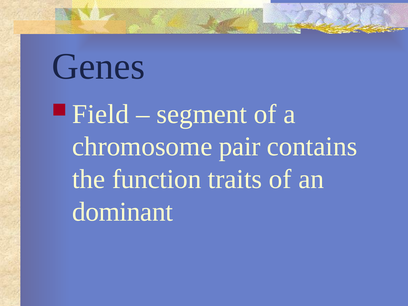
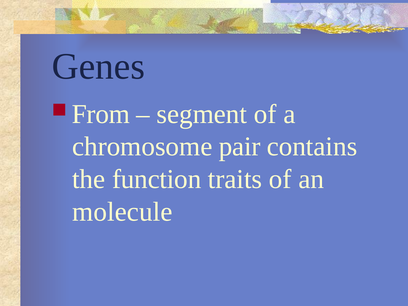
Field: Field -> From (101, 114)
dominant: dominant -> molecule (122, 212)
